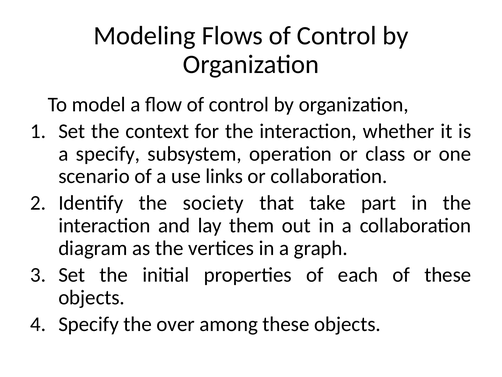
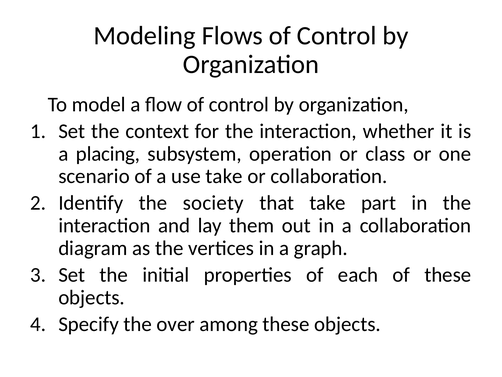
a specify: specify -> placing (108, 154)
use links: links -> take (224, 176)
